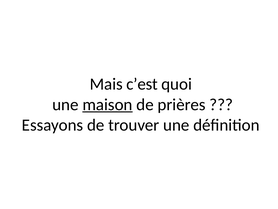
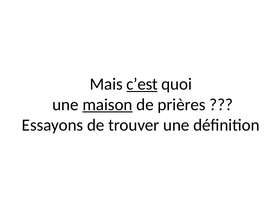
c’est underline: none -> present (142, 84)
